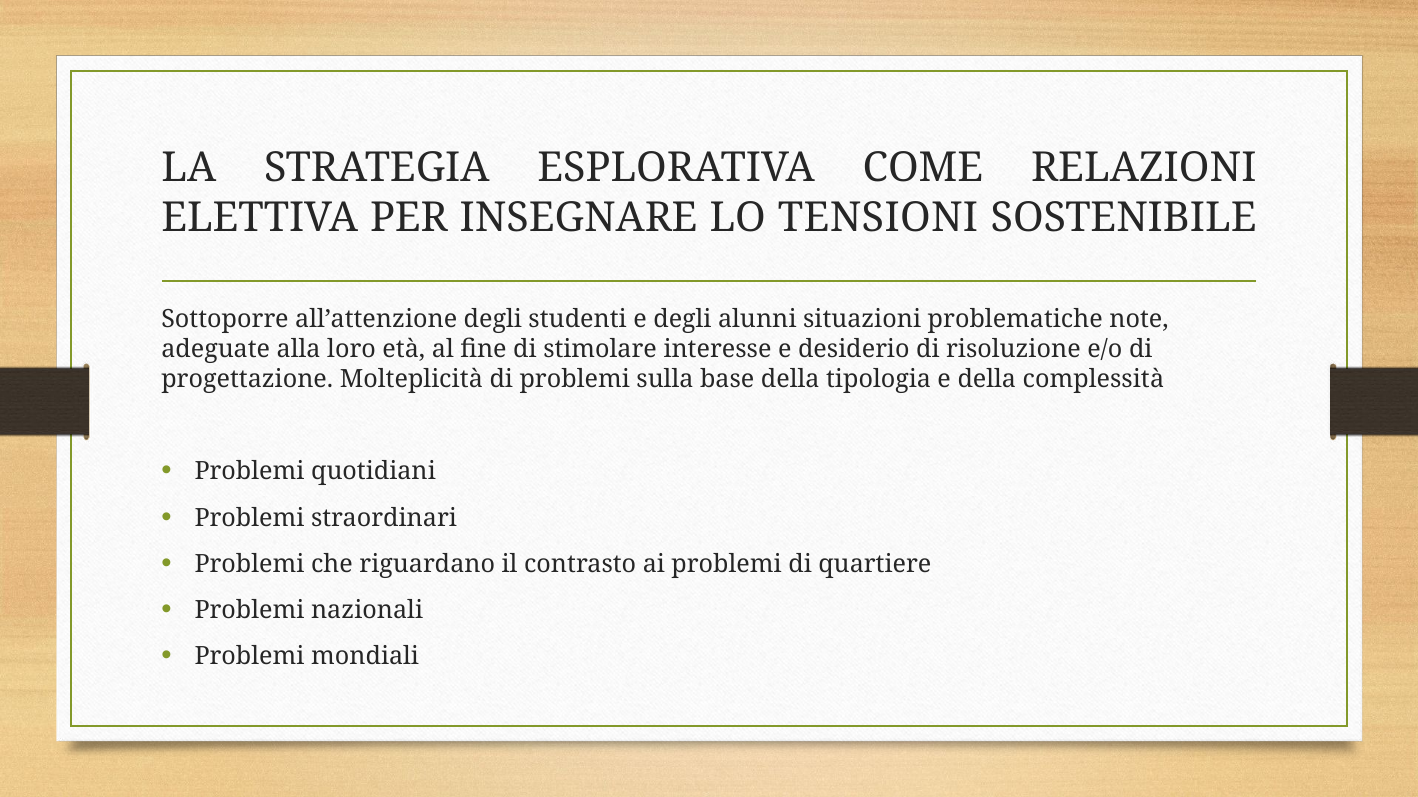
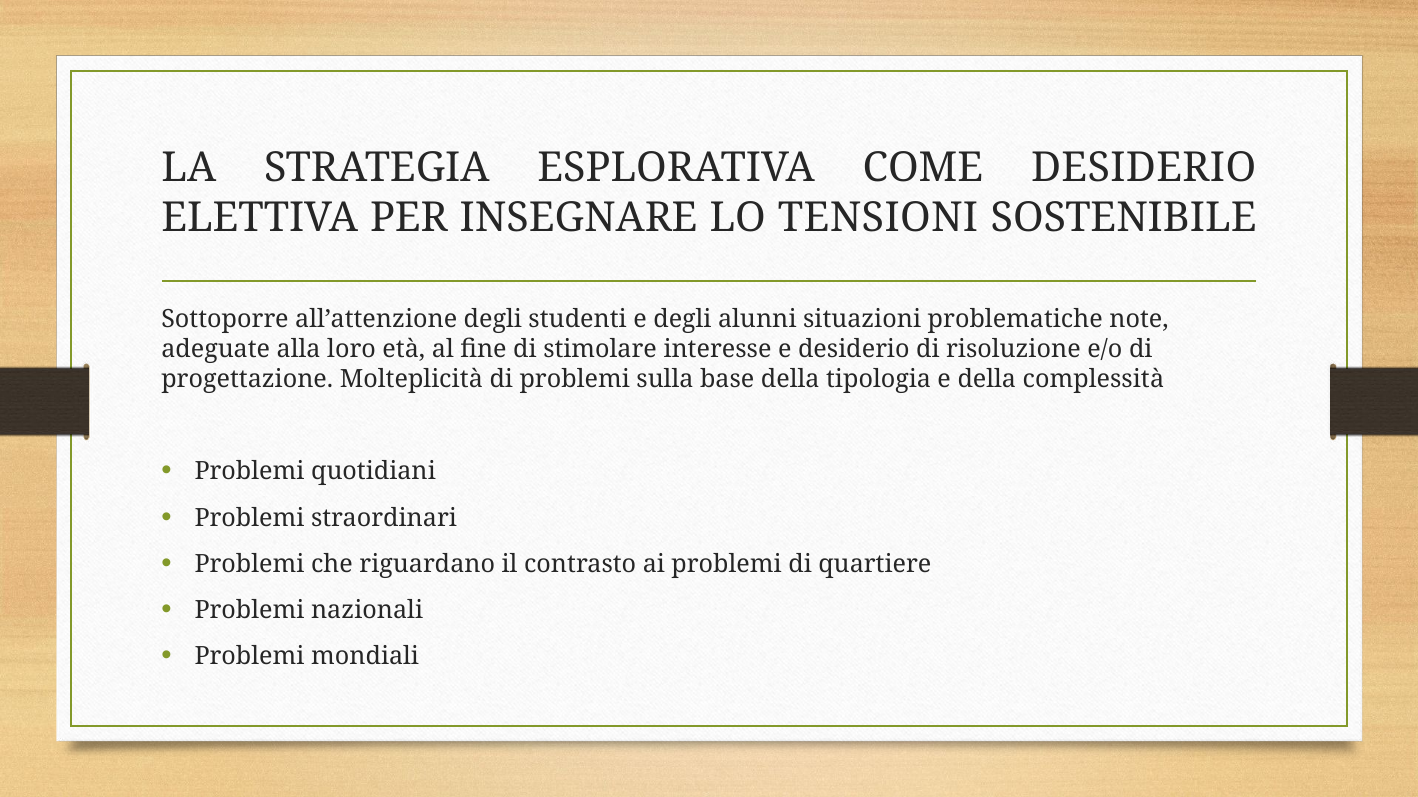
COME RELAZIONI: RELAZIONI -> DESIDERIO (1144, 168)
